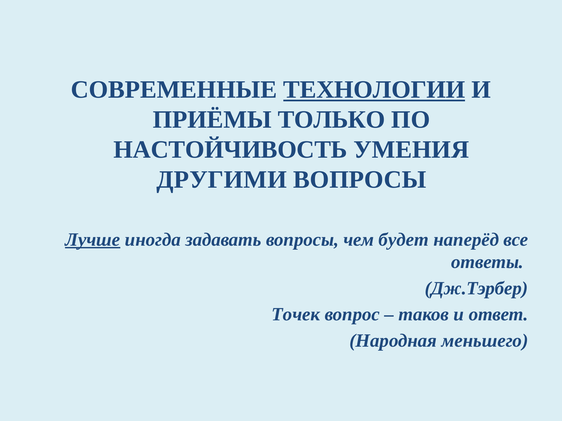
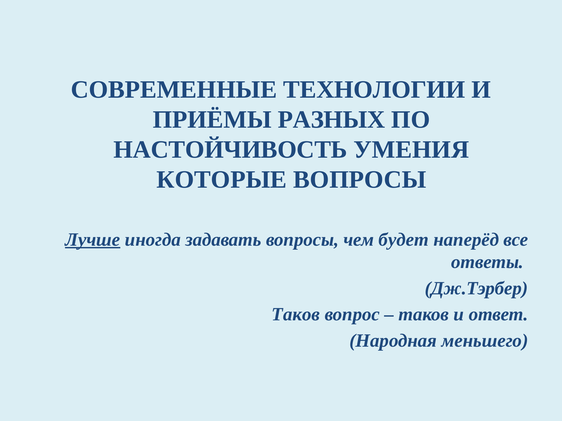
ТЕХНОЛОГИИ underline: present -> none (374, 90)
ТОЛЬКО: ТОЛЬКО -> РАЗНЫХ (332, 120)
ДРУГИМИ: ДРУГИМИ -> КОТОРЫЕ (222, 180)
Точек: Точек -> Таков (296, 315)
